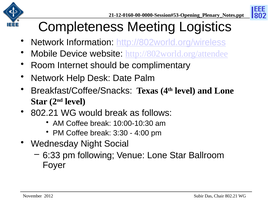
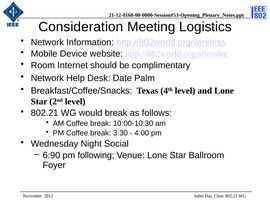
Completeness: Completeness -> Consideration (81, 27)
6:33: 6:33 -> 6:90 (51, 155)
